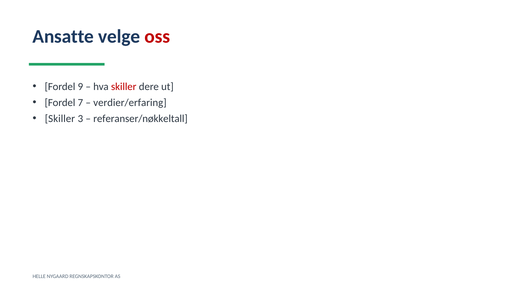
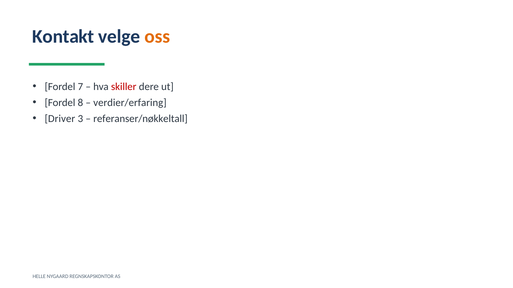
Ansatte: Ansatte -> Kontakt (63, 37)
oss colour: red -> orange (157, 37)
9: 9 -> 7 (80, 87)
7: 7 -> 8 (80, 103)
Skiller: Skiller -> Driver (60, 119)
